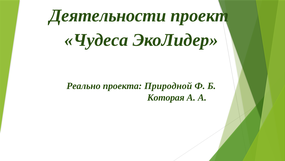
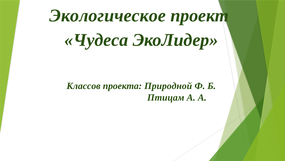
Деятельности: Деятельности -> Экологическое (108, 16)
Реально: Реально -> Классов (83, 86)
Которая: Которая -> Птицам (166, 97)
